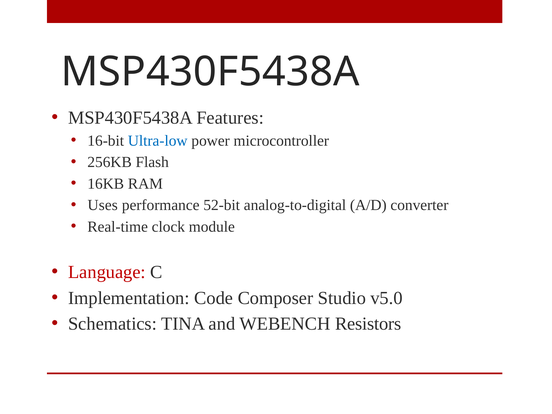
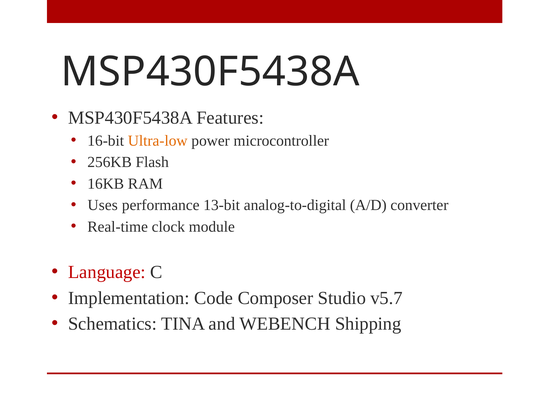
Ultra-low colour: blue -> orange (158, 141)
52-bit: 52-bit -> 13-bit (222, 205)
v5.0: v5.0 -> v5.7 (387, 298)
Resistors: Resistors -> Shipping (368, 324)
